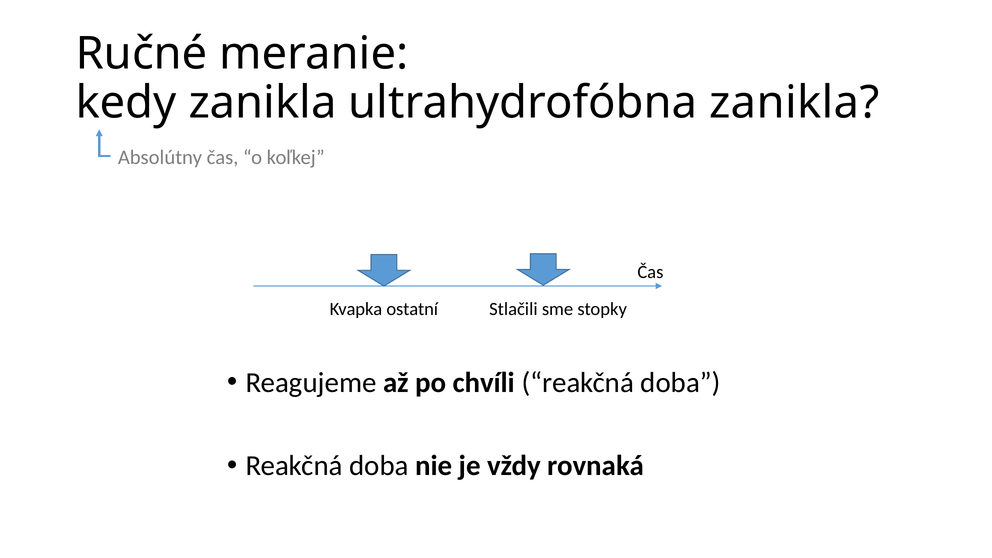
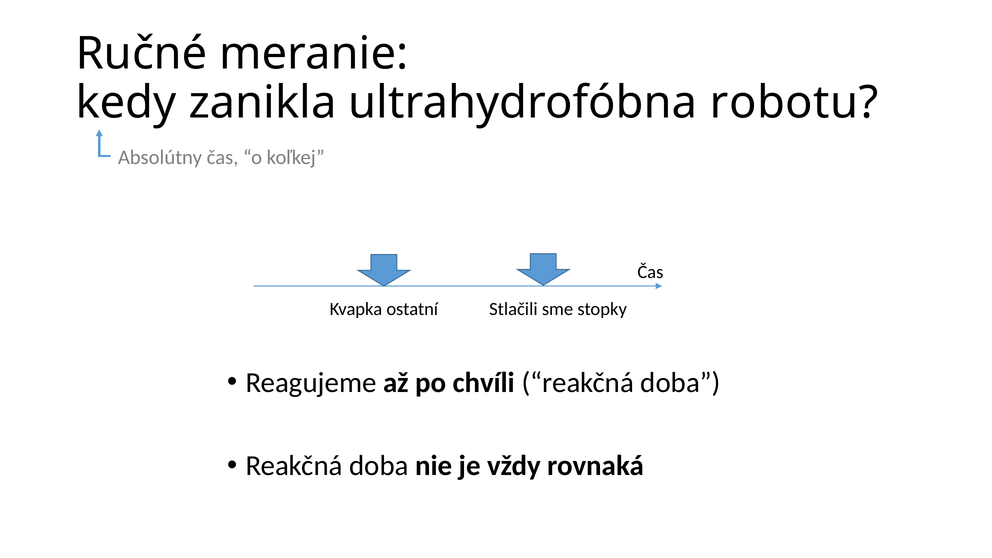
ultrahydrofóbna zanikla: zanikla -> robotu (794, 103)
